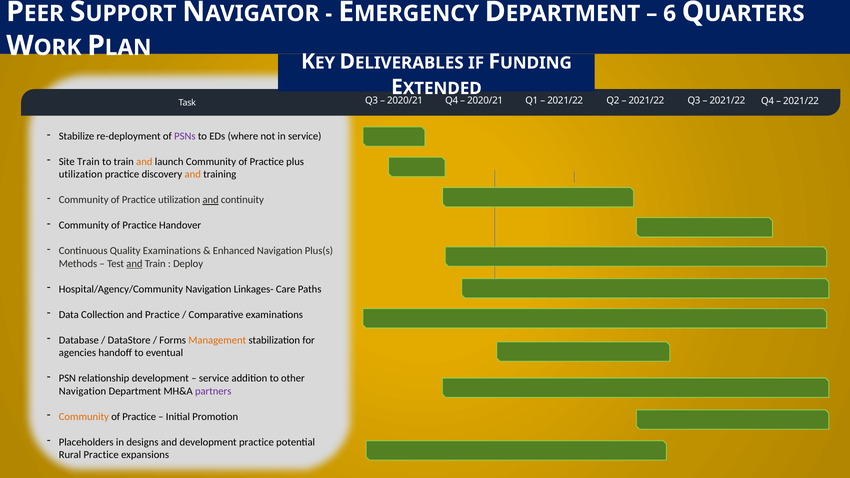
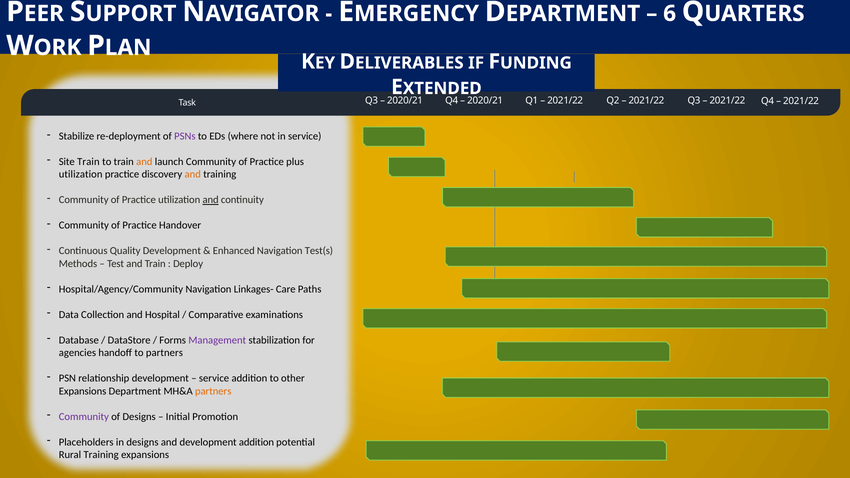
Quality Examinations: Examinations -> Development (172, 251)
Plus(s: Plus(s -> Test(s (319, 251)
and underline: present -> none (134, 264)
and Practice: Practice -> Hospital (162, 315)
Management colour: orange -> purple (217, 340)
to eventual: eventual -> partners (164, 353)
Navigation: Navigation -> Expansions (83, 391)
partners colour: purple -> orange (213, 391)
Community colour: orange -> purple (84, 417)
Practice: Practice -> Designs (139, 417)
development practice: practice -> addition (257, 442)
Rural Practice: Practice -> Training (101, 455)
